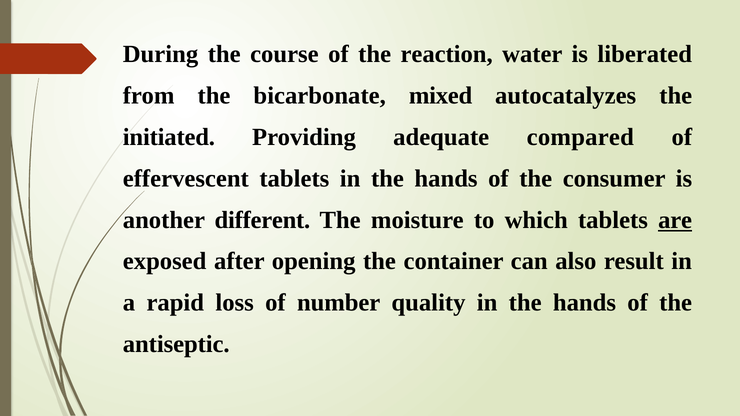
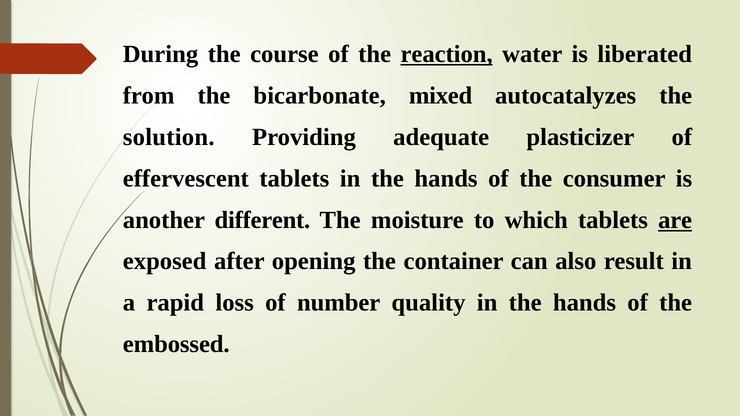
reaction underline: none -> present (447, 54)
initiated: initiated -> solution (169, 137)
compared: compared -> plasticizer (580, 137)
antiseptic: antiseptic -> embossed (176, 344)
